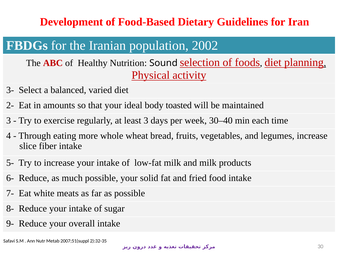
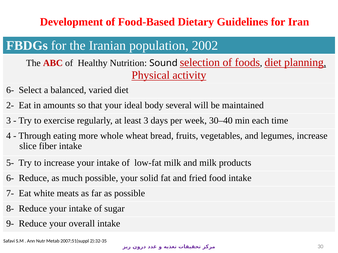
3-: 3- -> 6- (10, 90)
toasted: toasted -> several (179, 105)
